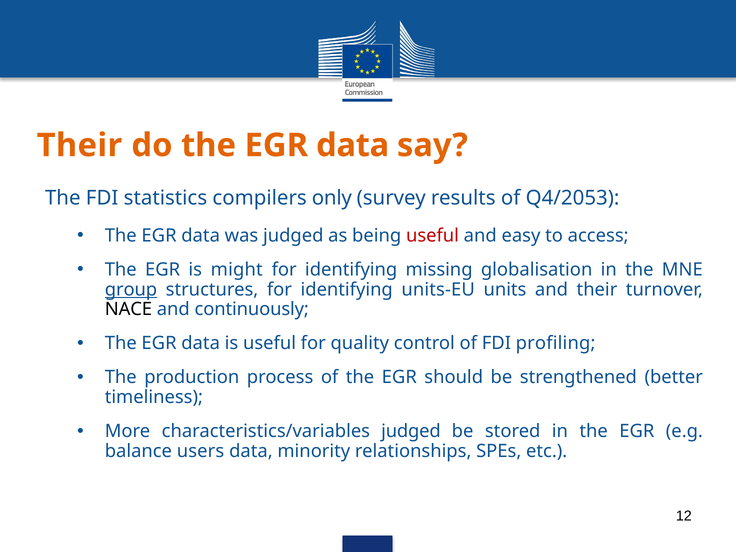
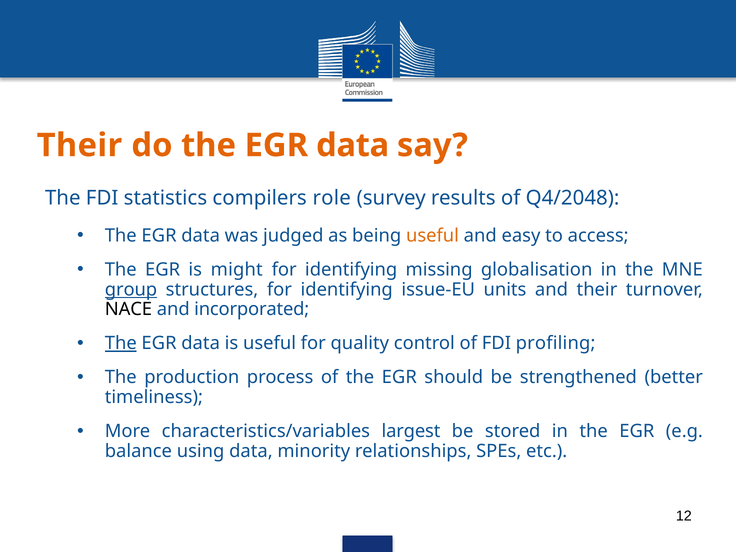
only: only -> role (332, 198)
Q4/2053: Q4/2053 -> Q4/2048 (573, 198)
useful colour: red -> orange (432, 236)
units-EU: units-EU -> issue-EU (438, 289)
continuously: continuously -> incorporated (252, 309)
The underline: none -> present (121, 343)
characteristics/variables judged: judged -> largest (411, 431)
users: users -> using (201, 451)
